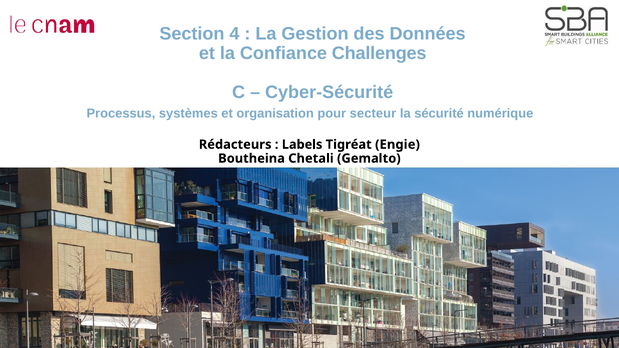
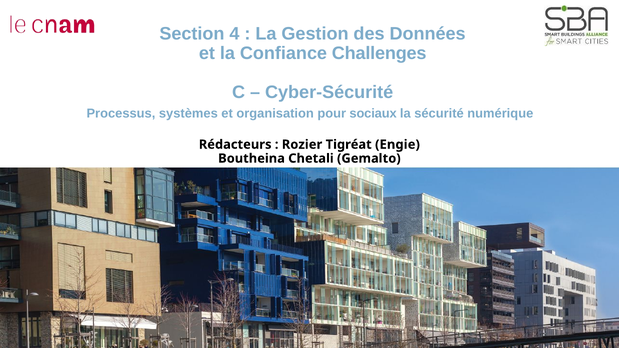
secteur: secteur -> sociaux (373, 114)
Labels: Labels -> Rozier (302, 145)
